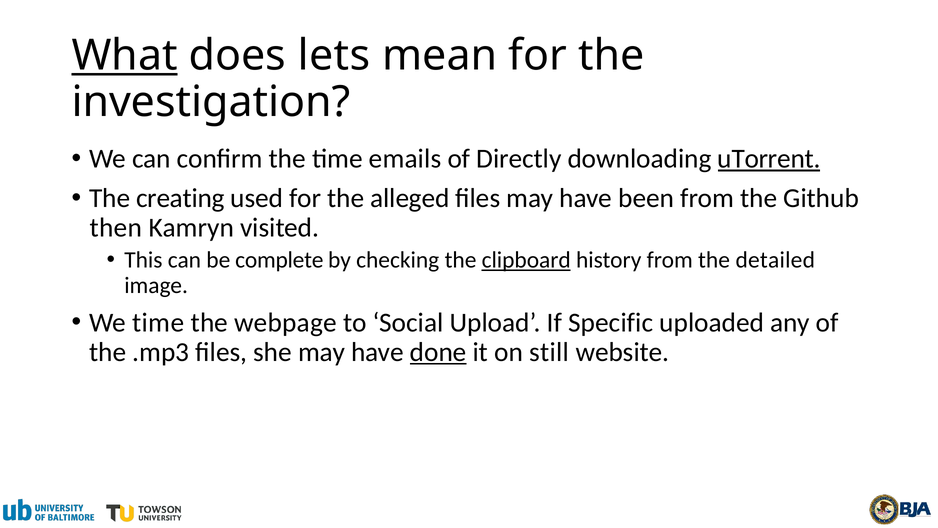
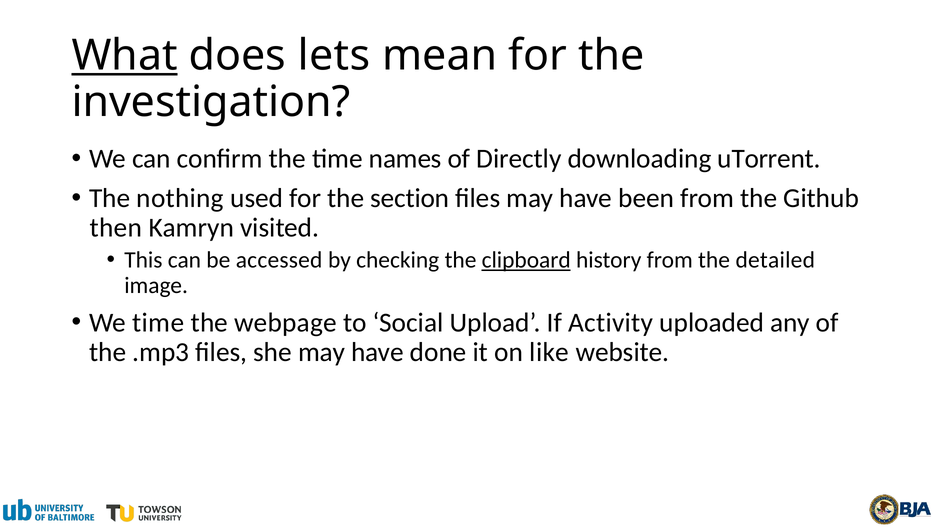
emails: emails -> names (405, 159)
uTorrent underline: present -> none (769, 159)
creating: creating -> nothing (180, 198)
alleged: alleged -> section (410, 198)
complete: complete -> accessed (279, 260)
Specific: Specific -> Activity (611, 322)
done underline: present -> none (438, 352)
still: still -> like (549, 352)
